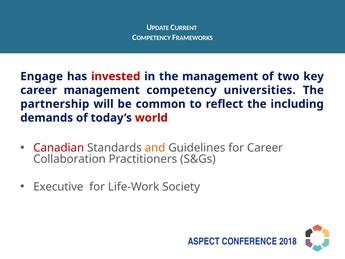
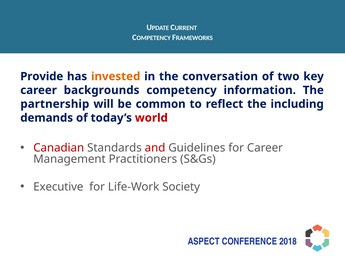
Engage: Engage -> Provide (42, 76)
invested colour: red -> orange (116, 76)
the management: management -> conversation (220, 76)
career management: management -> backgrounds (102, 90)
universities: universities -> information (260, 90)
and colour: orange -> red (155, 148)
Collaboration: Collaboration -> Management (69, 159)
